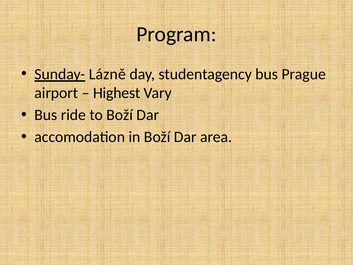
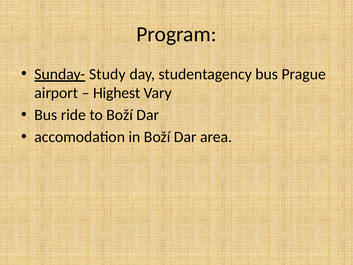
Lázně: Lázně -> Study (107, 74)
